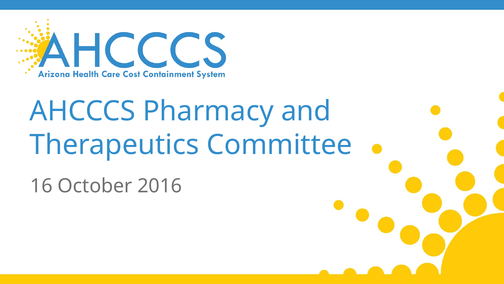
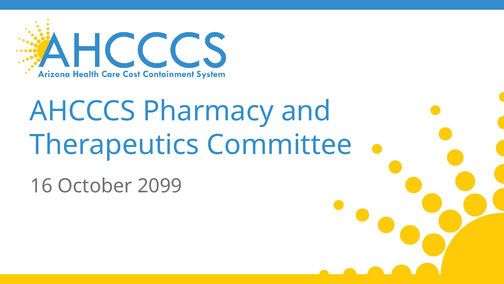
2016: 2016 -> 2099 (160, 186)
